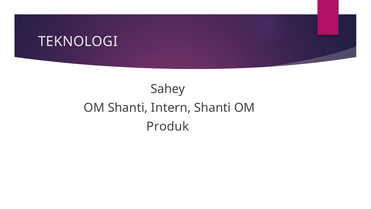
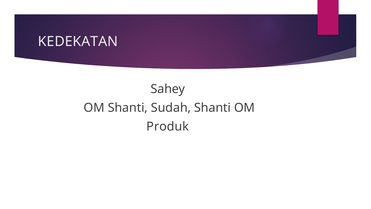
TEKNOLOGI: TEKNOLOGI -> KEDEKATAN (78, 41)
Intern: Intern -> Sudah (171, 108)
